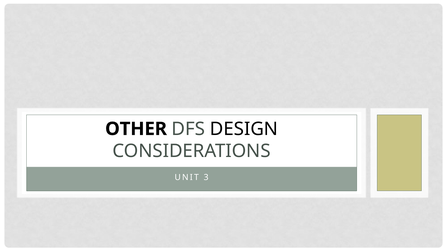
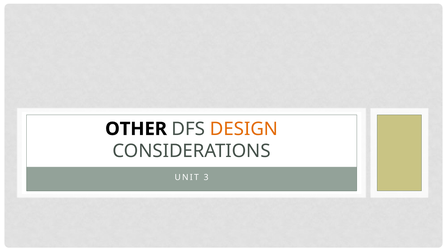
DESIGN colour: black -> orange (244, 129)
